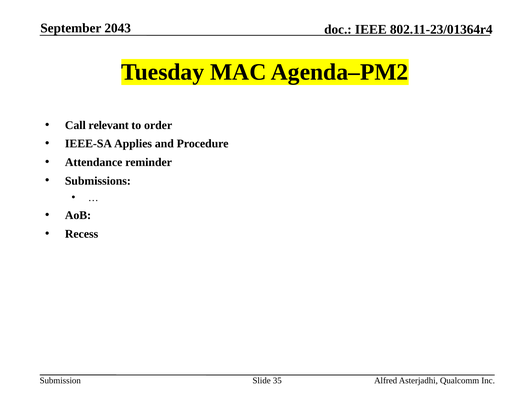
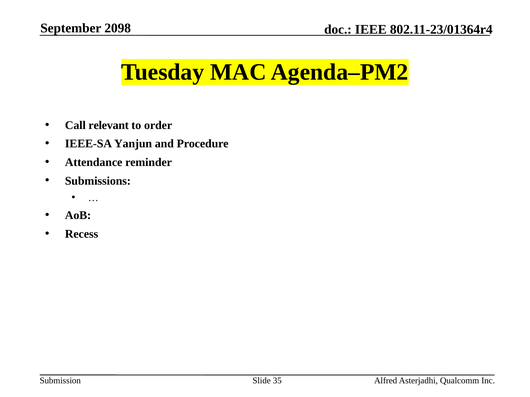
2043: 2043 -> 2098 (118, 28)
Applies: Applies -> Yanjun (133, 144)
